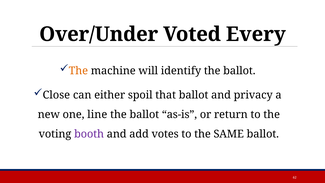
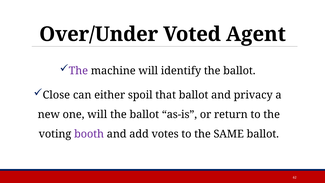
Every: Every -> Agent (256, 34)
The colour: orange -> purple (78, 71)
one line: line -> will (97, 114)
